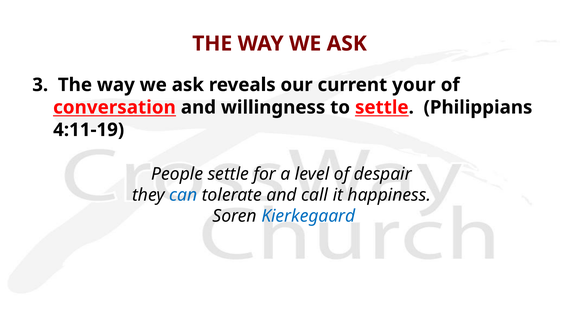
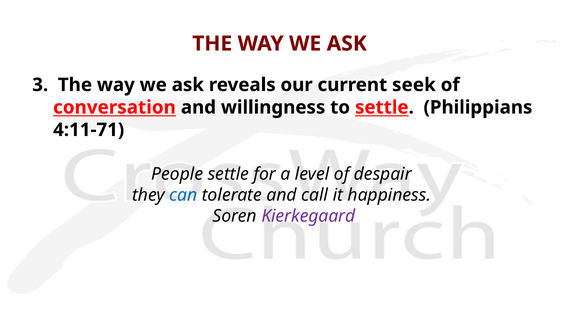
your: your -> seek (414, 85)
4:11-19: 4:11-19 -> 4:11-71 (89, 130)
Kierkegaard colour: blue -> purple (308, 216)
